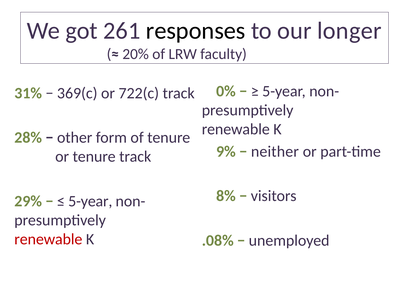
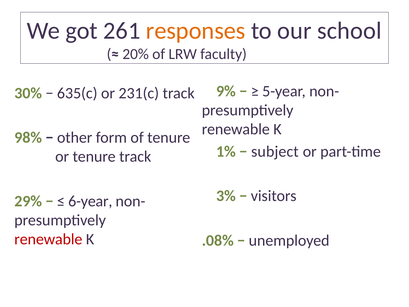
responses colour: black -> orange (196, 31)
longer: longer -> school (349, 31)
0%: 0% -> 9% (226, 91)
31%: 31% -> 30% (28, 93)
369(c: 369(c -> 635(c (77, 93)
722(c: 722(c -> 231(c (139, 93)
28%: 28% -> 98% (28, 138)
9%: 9% -> 1% (226, 151)
neither: neither -> subject (275, 151)
8%: 8% -> 3% (226, 196)
5-year: 5-year -> 6-year (90, 201)
